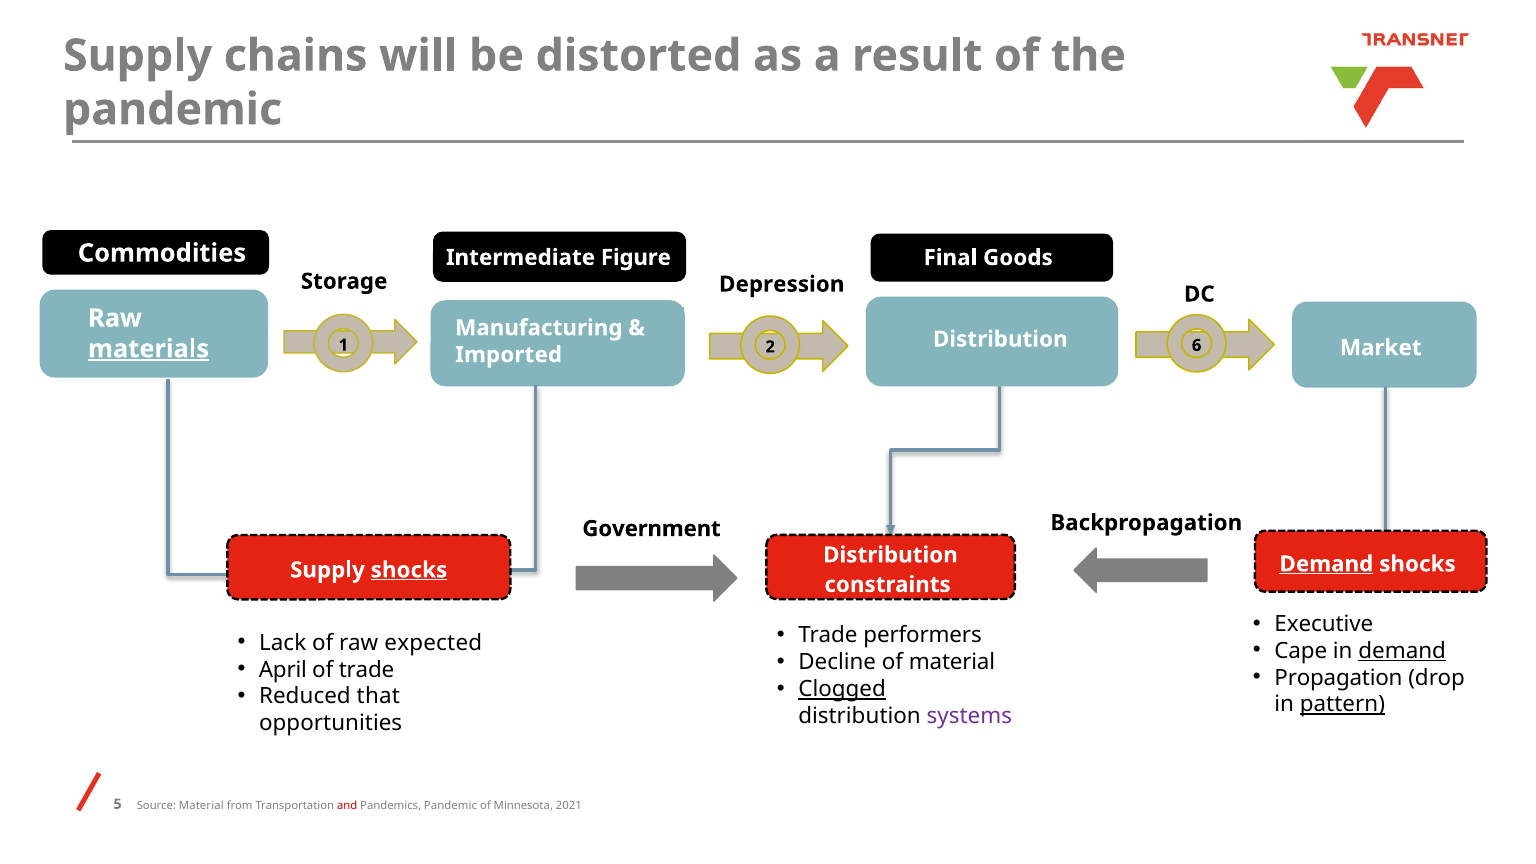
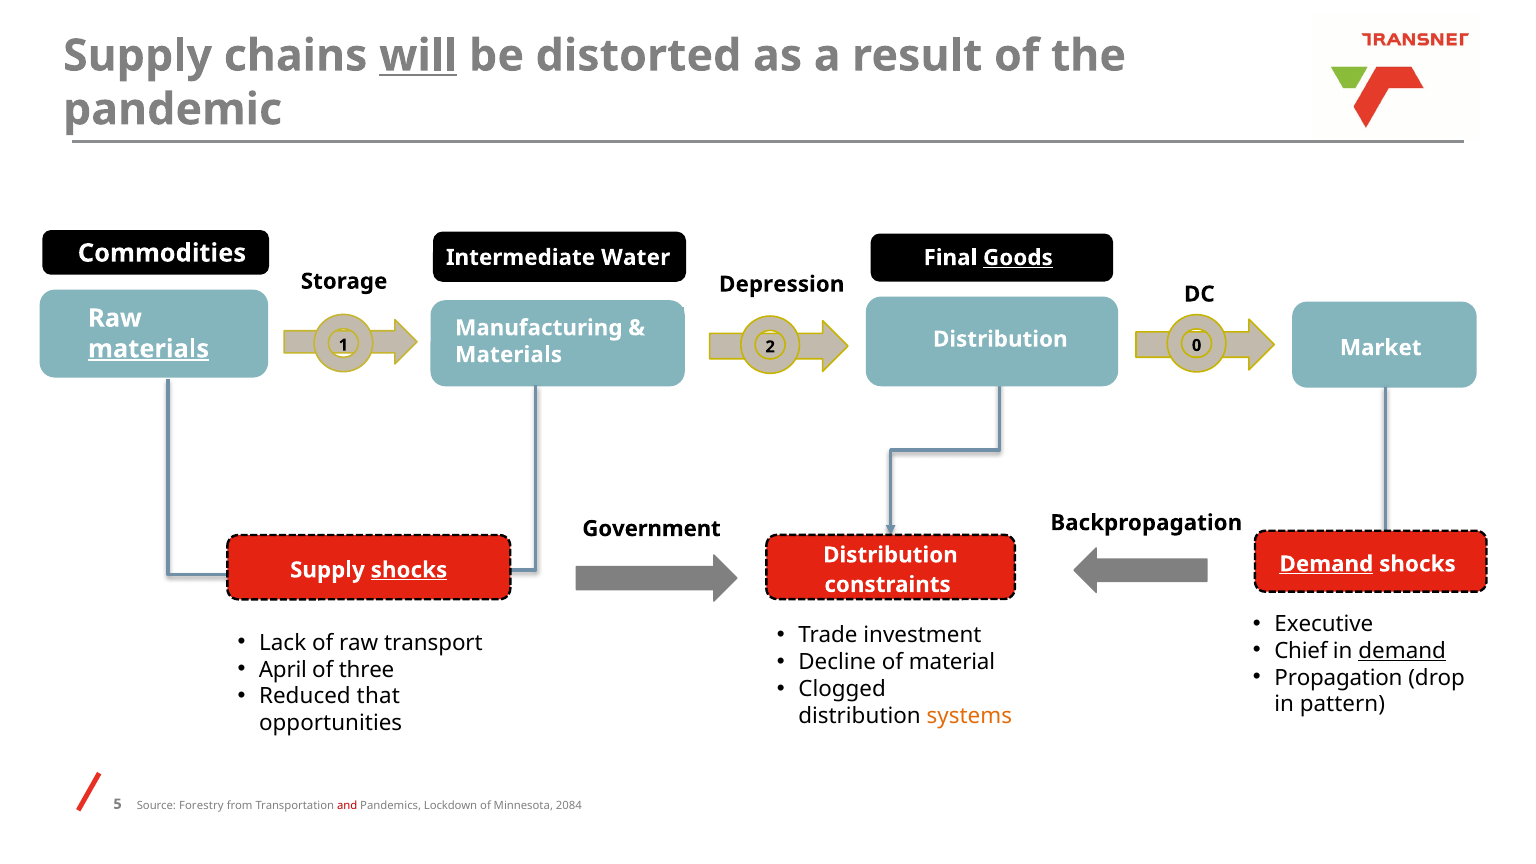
will underline: none -> present (418, 56)
Goods underline: none -> present (1018, 258)
Figure: Figure -> Water (636, 258)
6: 6 -> 0 (1197, 345)
Imported: Imported -> Materials (509, 355)
performers: performers -> investment (922, 635)
expected: expected -> transport (433, 643)
Cape: Cape -> Chief (1301, 651)
of trade: trade -> three (367, 670)
Clogged underline: present -> none (842, 689)
pattern underline: present -> none (1342, 705)
systems colour: purple -> orange (969, 716)
Source Material: Material -> Forestry (201, 805)
Pandemics Pandemic: Pandemic -> Lockdown (451, 805)
2021: 2021 -> 2084 (569, 805)
